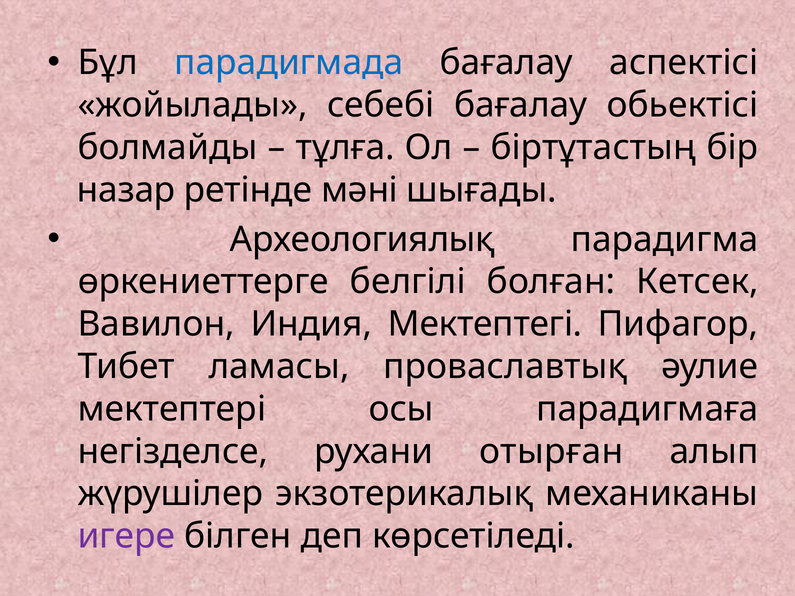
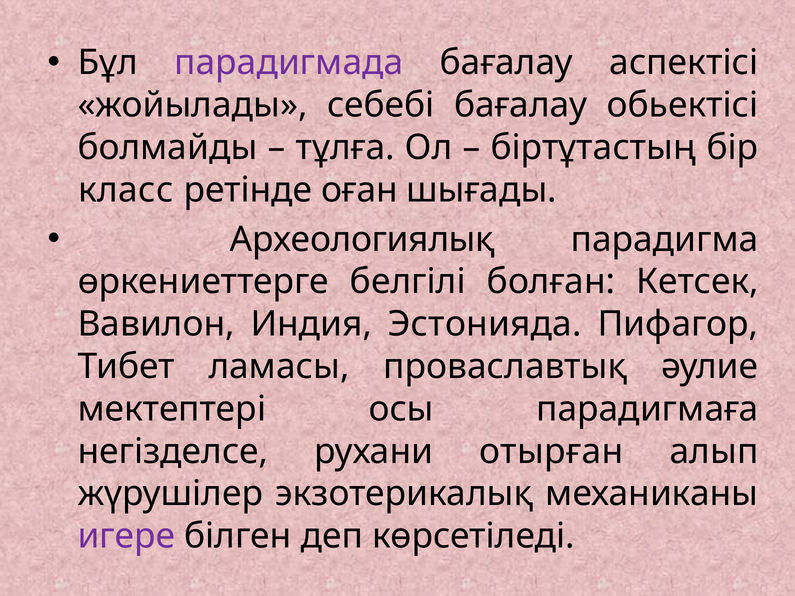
парадигмада colour: blue -> purple (289, 63)
назар: назар -> класс (126, 190)
мәні: мәні -> оған (360, 190)
Мектептегі: Мектептегі -> Эстонияда (485, 324)
